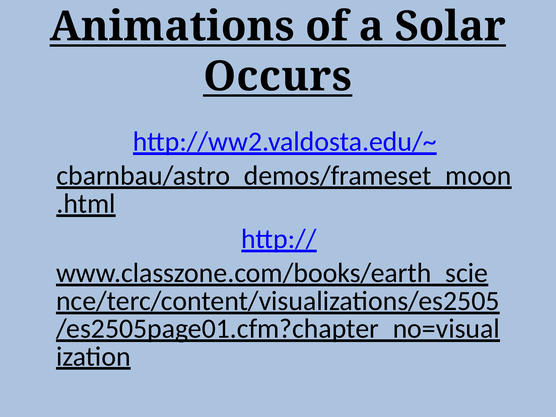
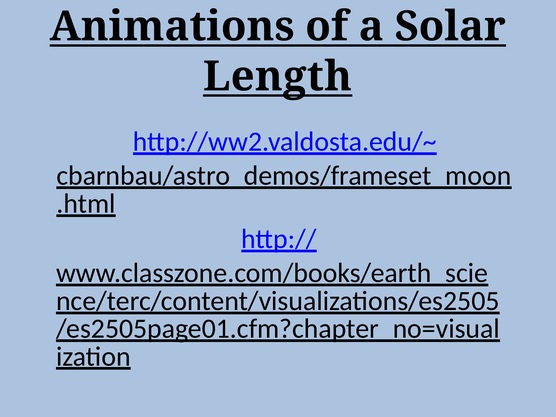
Occurs: Occurs -> Length (278, 77)
